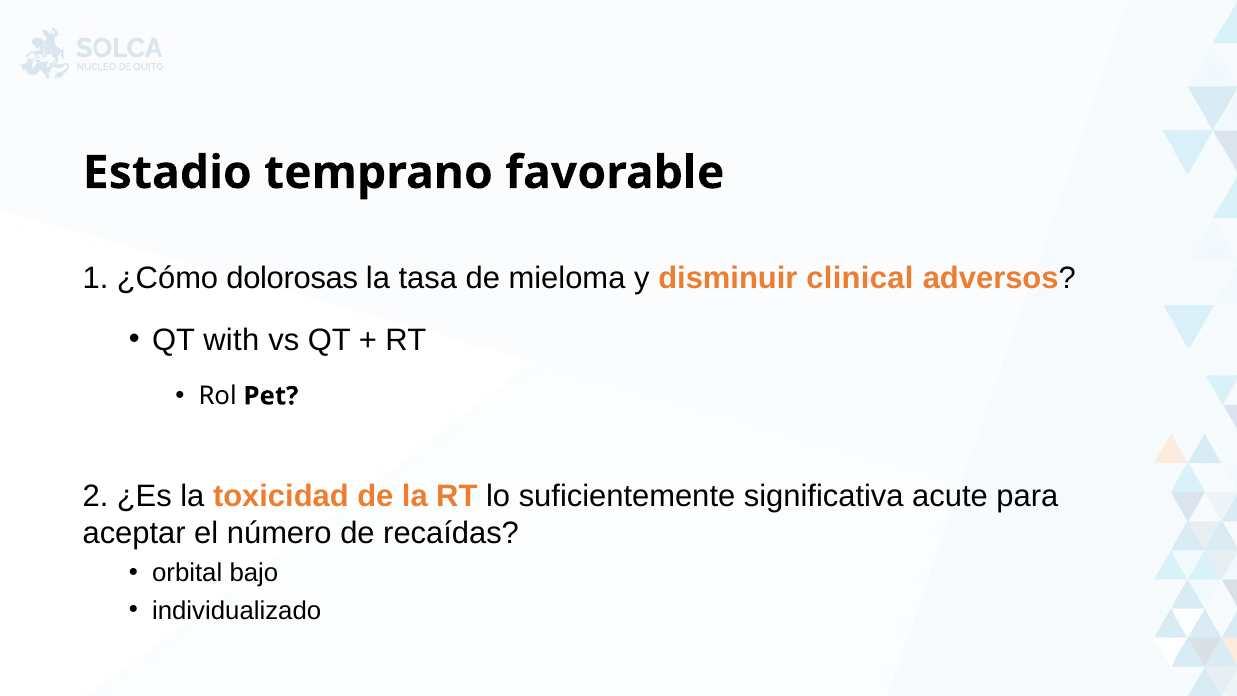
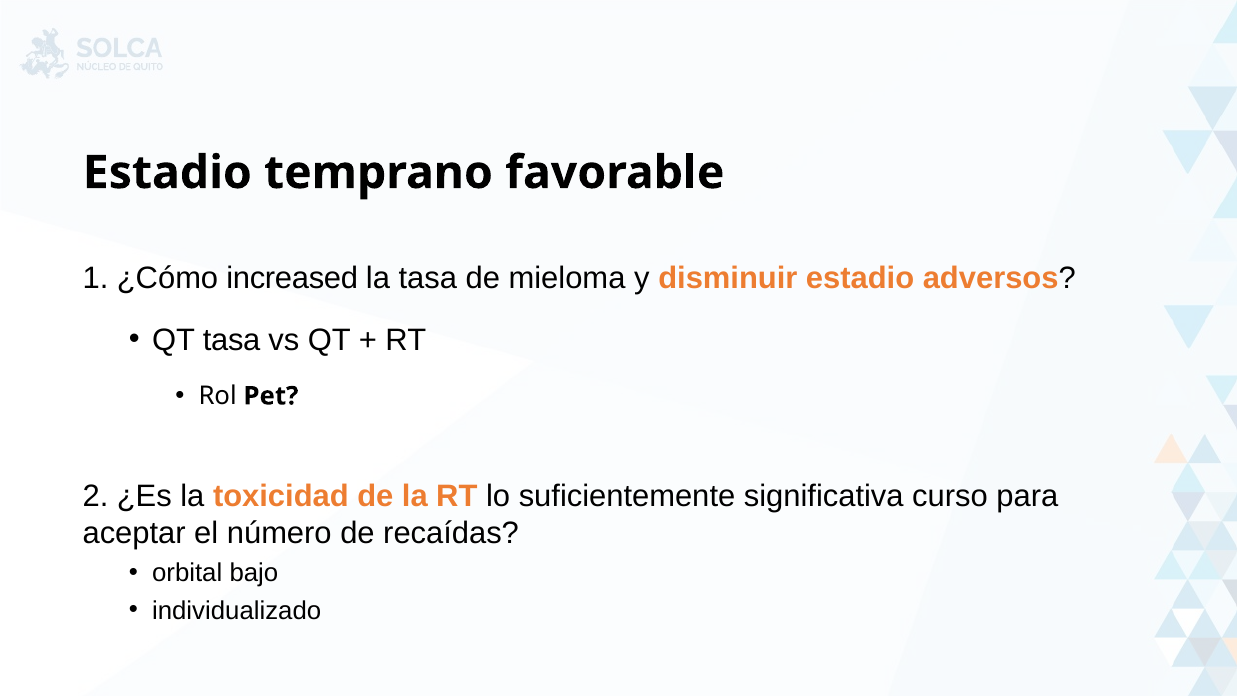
dolorosas: dolorosas -> increased (292, 278)
disminuir clinical: clinical -> estadio (860, 278)
QT with: with -> tasa (232, 340)
acute: acute -> curso (950, 496)
